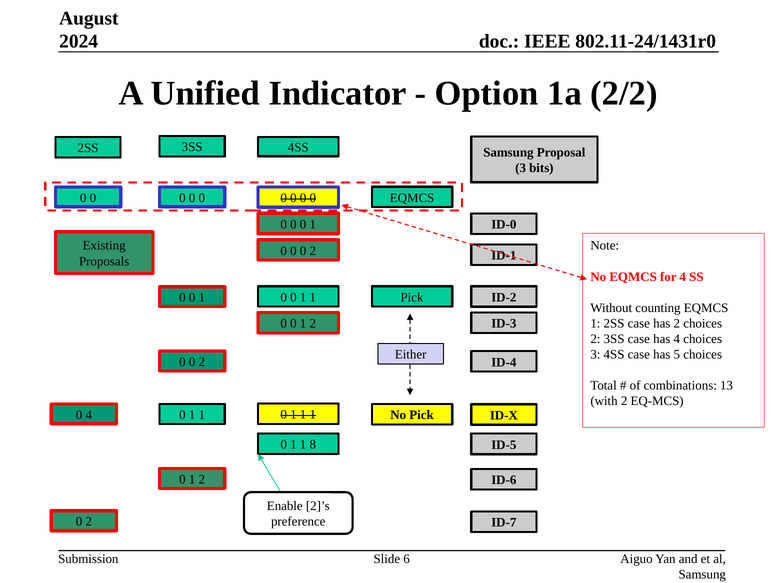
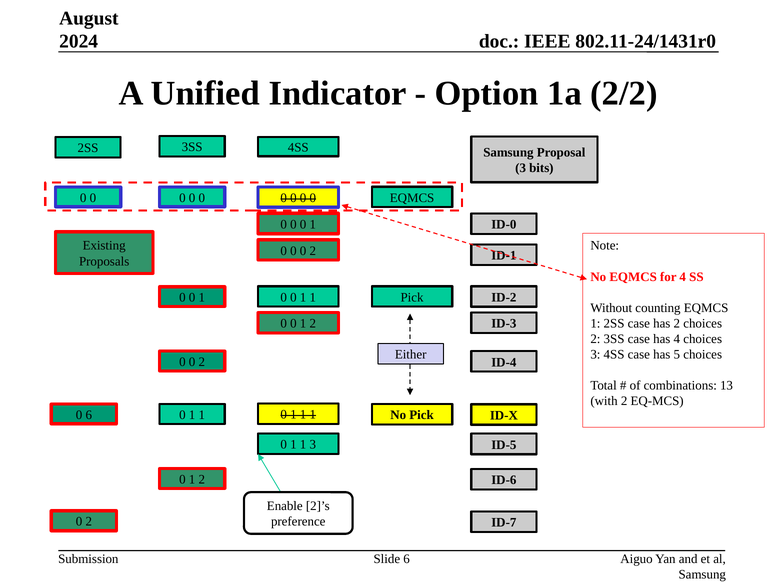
0 4: 4 -> 6 (89, 415)
1 8: 8 -> 3 (313, 444)
